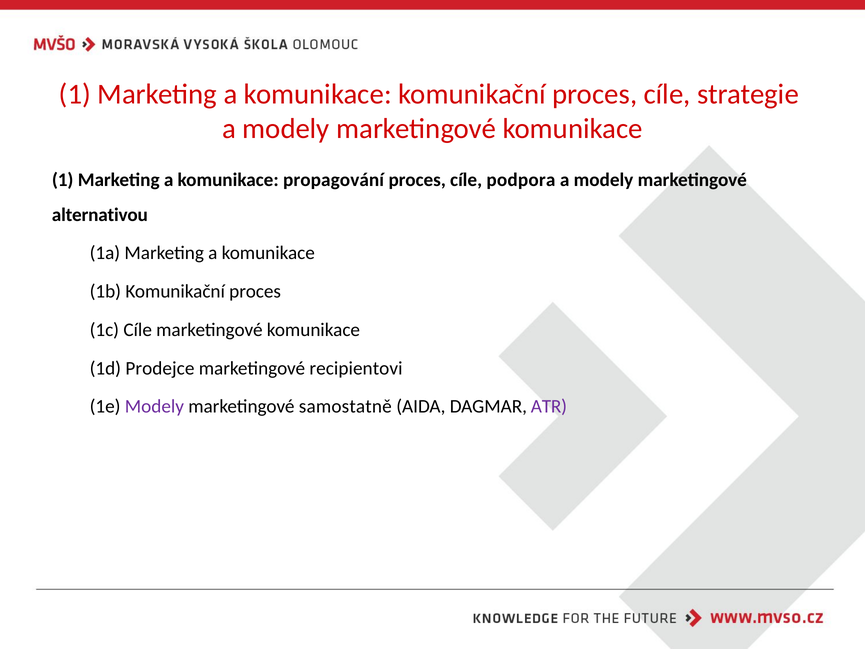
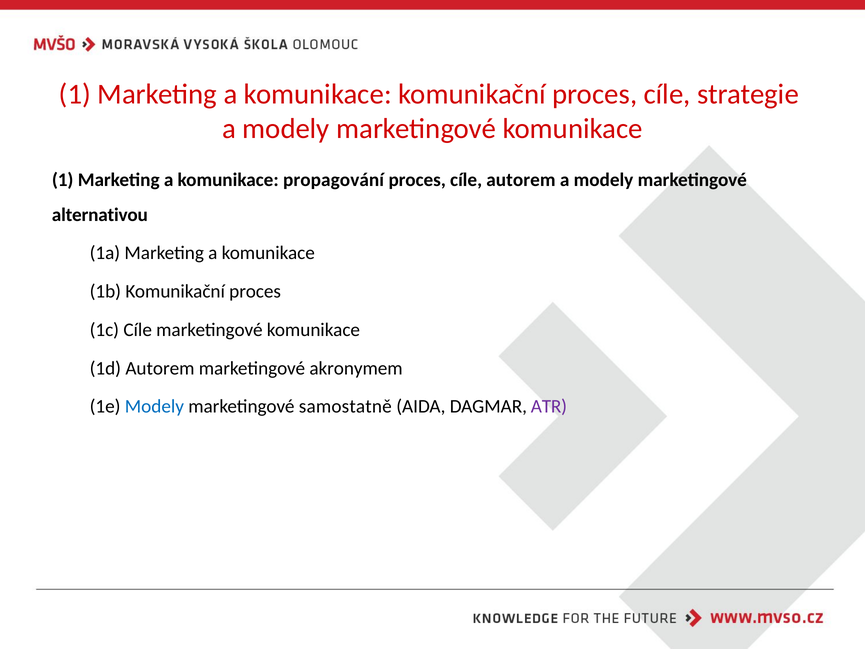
cíle podpora: podpora -> autorem (521, 180)
1d Prodejce: Prodejce -> Autorem (160, 368)
recipientovi: recipientovi -> akronymem (356, 368)
Modely colour: purple -> blue (154, 406)
